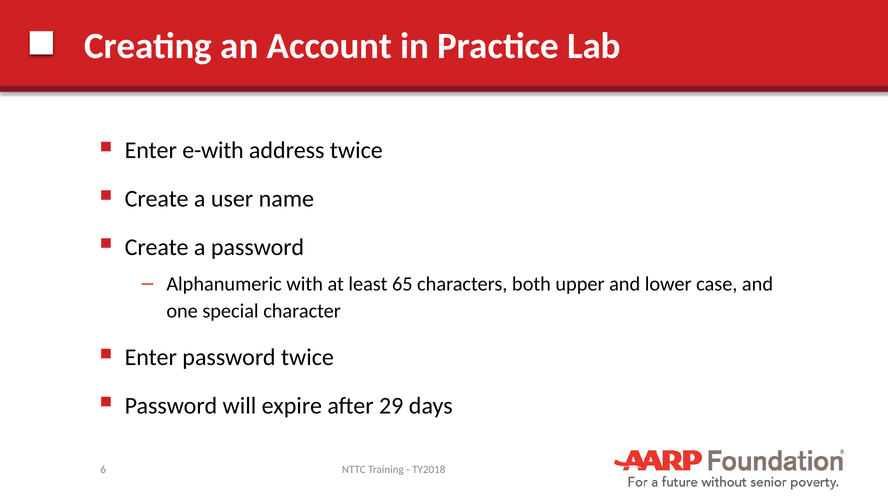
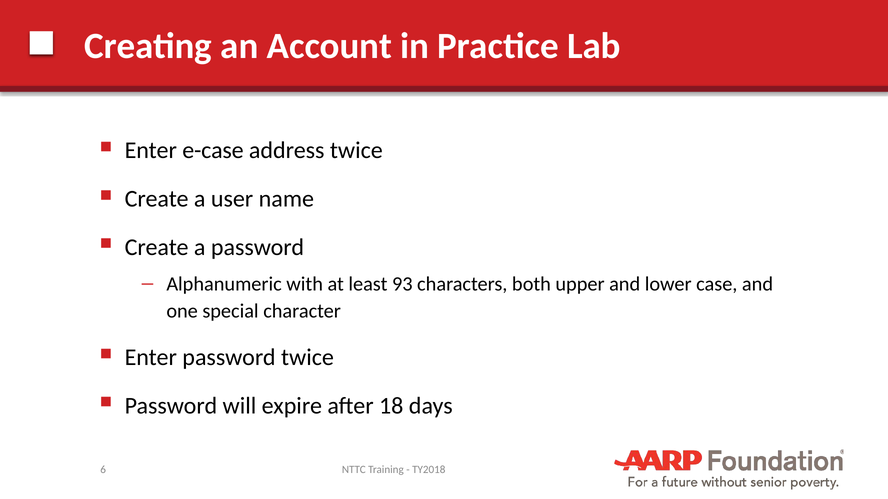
e-with: e-with -> e-case (213, 151)
65: 65 -> 93 (402, 285)
29: 29 -> 18 (391, 406)
